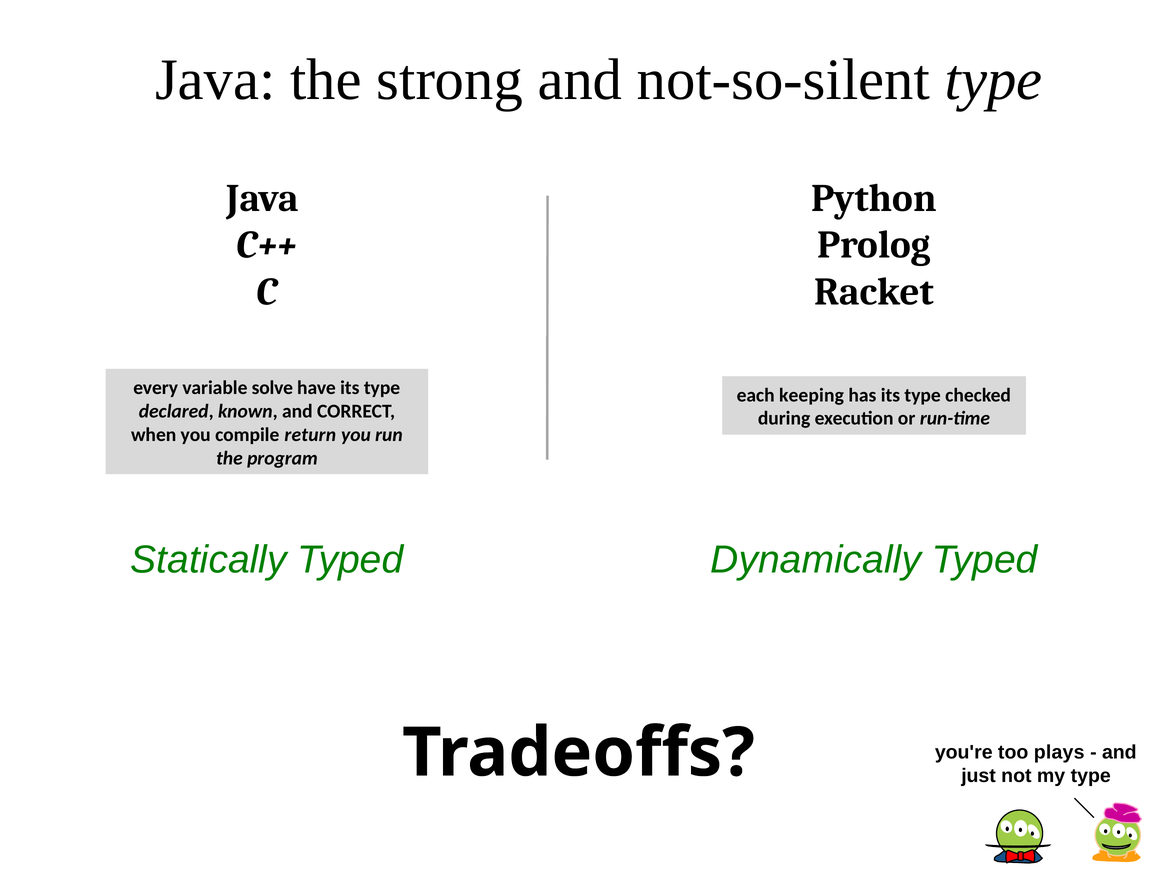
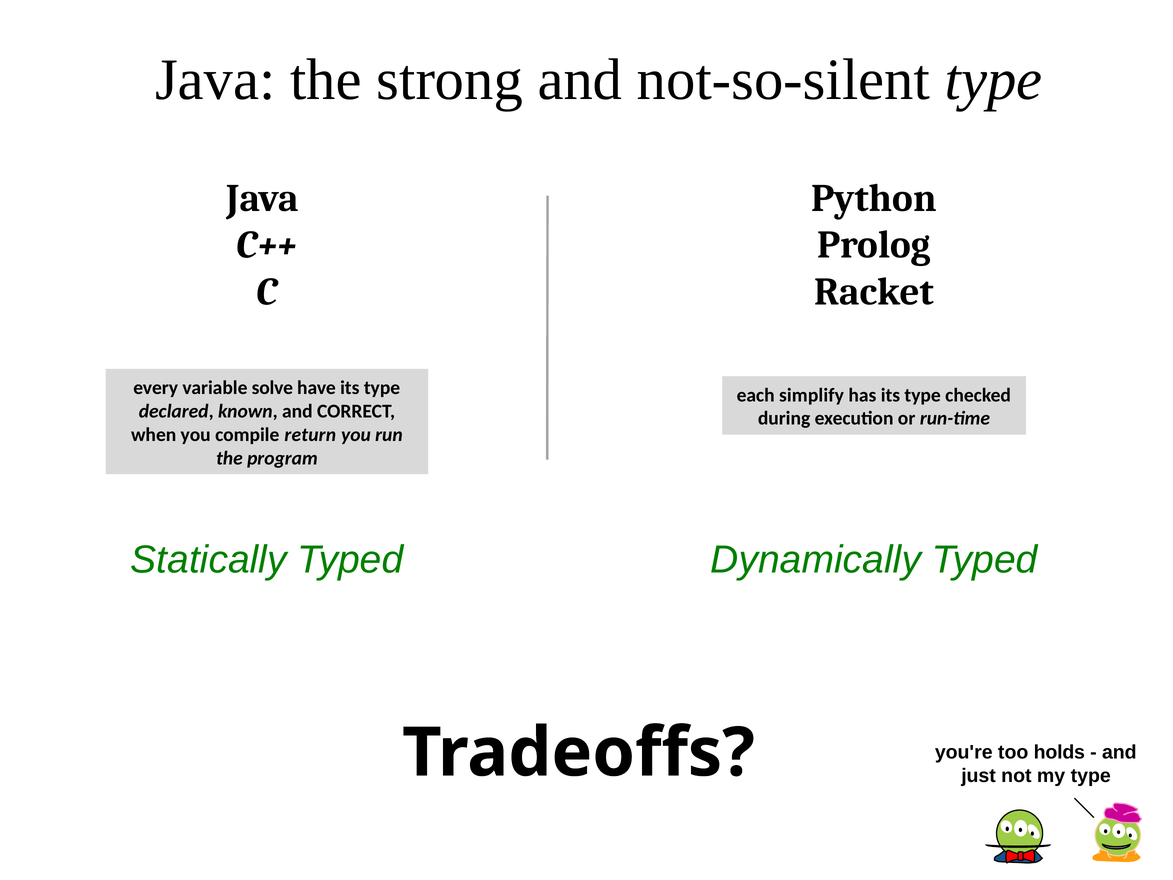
keeping: keeping -> simplify (811, 395)
plays: plays -> holds (1059, 752)
